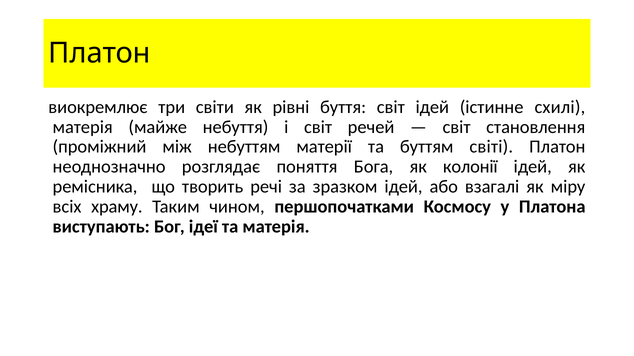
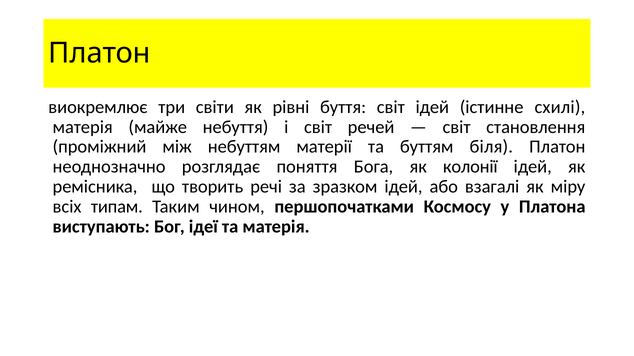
світі: світі -> біля (491, 147)
храму: храму -> типам (117, 207)
